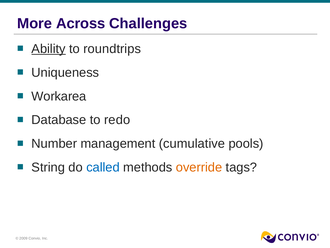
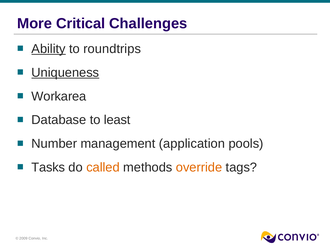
Across: Across -> Critical (81, 24)
Uniqueness underline: none -> present (65, 72)
redo: redo -> least (117, 120)
cumulative: cumulative -> application (192, 143)
String: String -> Tasks (48, 167)
called colour: blue -> orange (103, 167)
